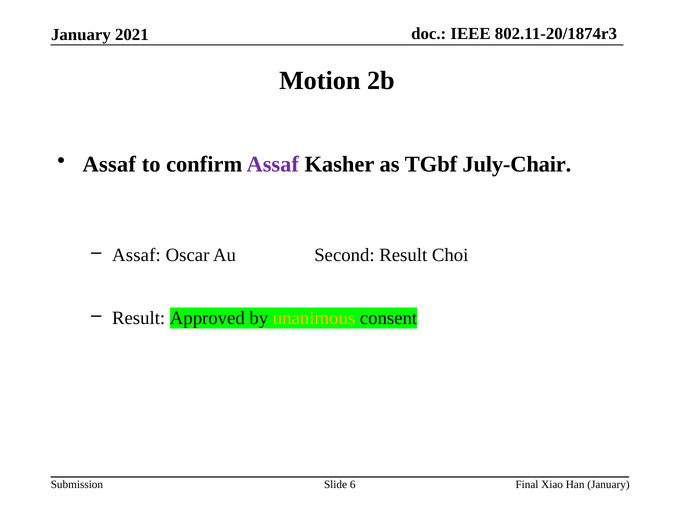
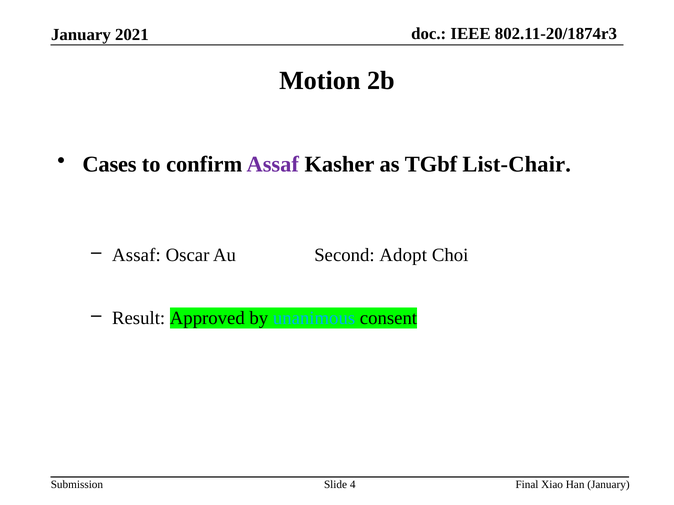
Assaf: Assaf -> Cases (109, 164)
July-Chair: July-Chair -> List-Chair (517, 164)
Second Result: Result -> Adopt (403, 256)
unanimous colour: yellow -> light blue (314, 318)
6: 6 -> 4 (353, 485)
